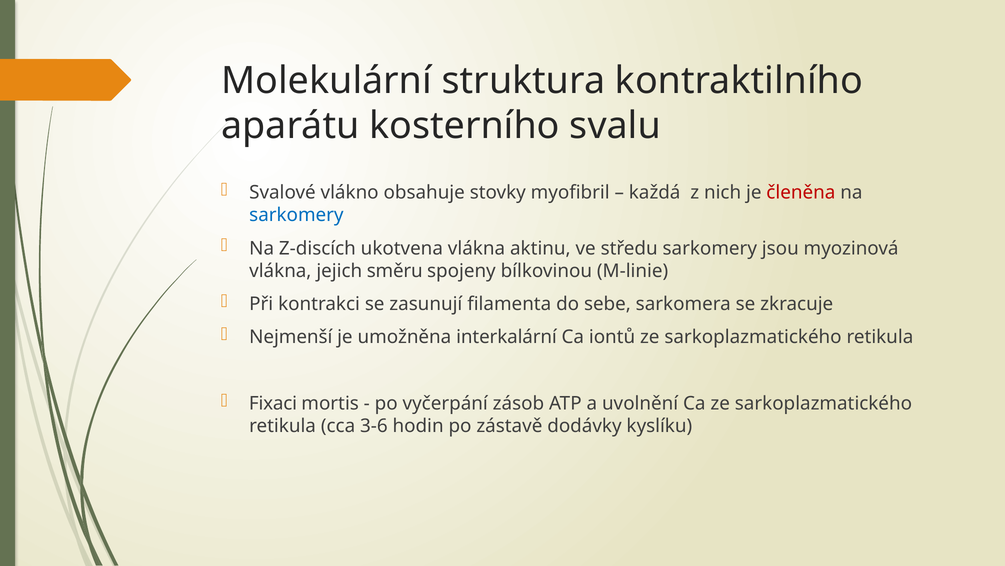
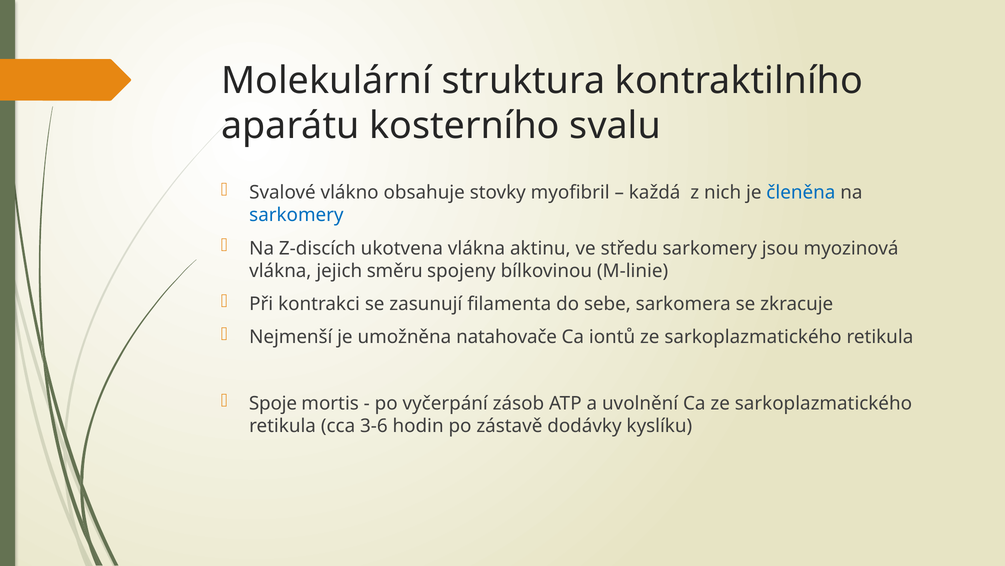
členěna colour: red -> blue (801, 192)
interkalární: interkalární -> natahovače (507, 337)
Fixaci: Fixaci -> Spoje (273, 403)
